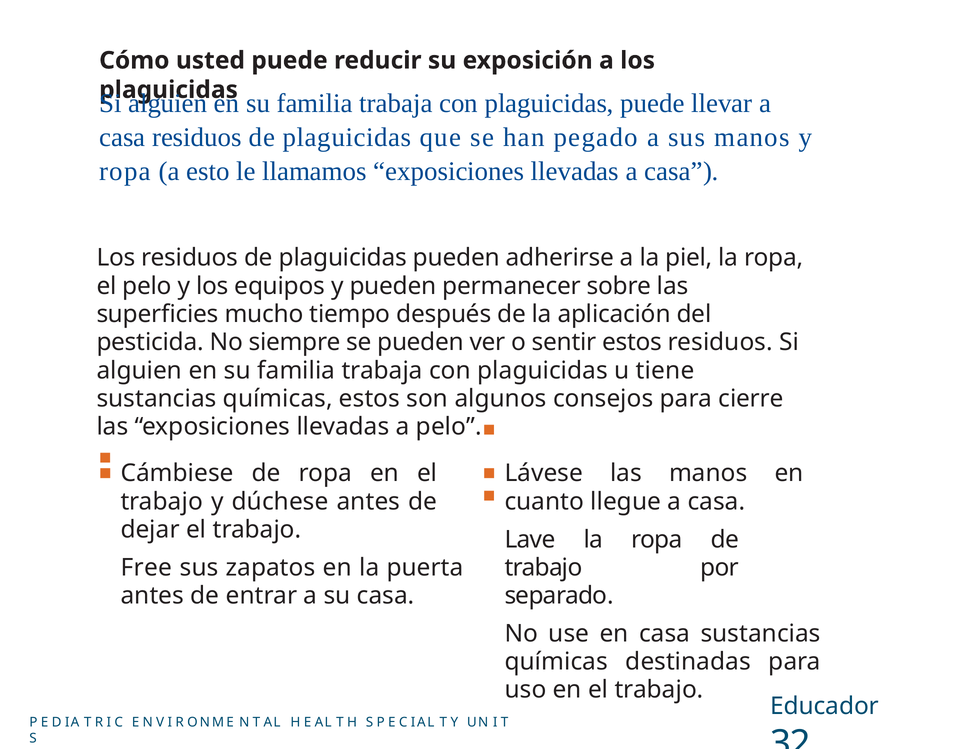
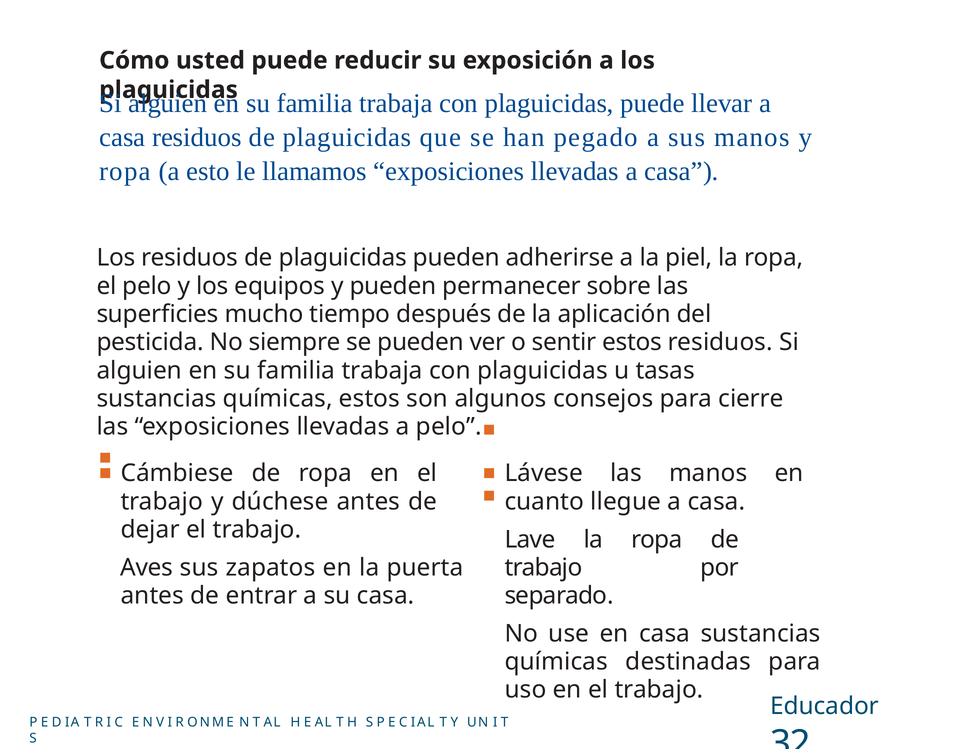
tiene: tiene -> tasas (665, 371)
Free: Free -> Aves (147, 568)
